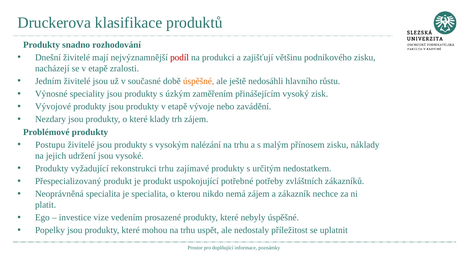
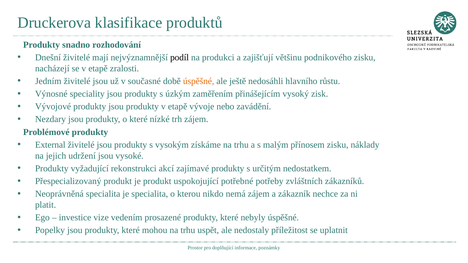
podíl colour: red -> black (180, 58)
klady: klady -> nízké (160, 119)
Postupu: Postupu -> External (50, 145)
nalézání: nalézání -> získáme (206, 145)
rekonstrukci trhu: trhu -> akcí (166, 169)
